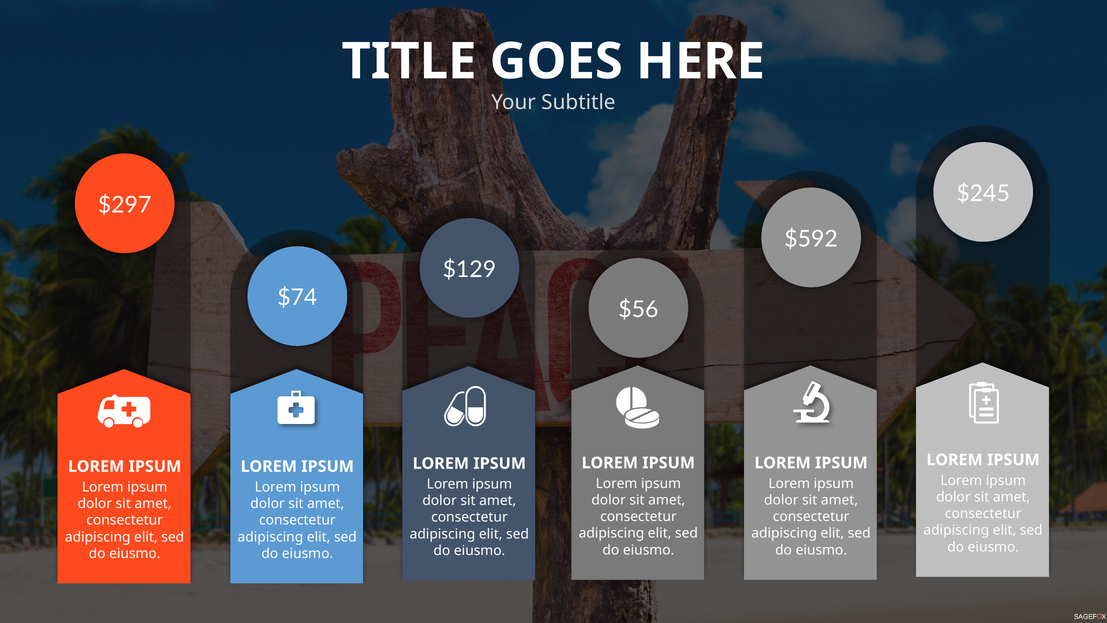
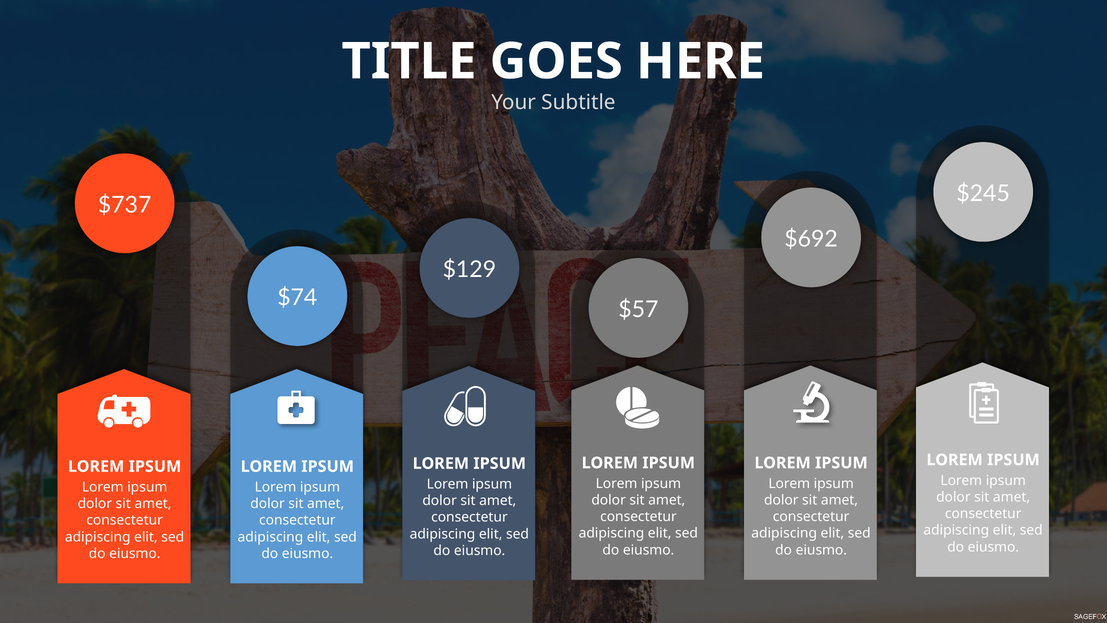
$297: $297 -> $737 (125, 205)
$592: $592 -> $692 (811, 239)
$56: $56 -> $57 (638, 309)
